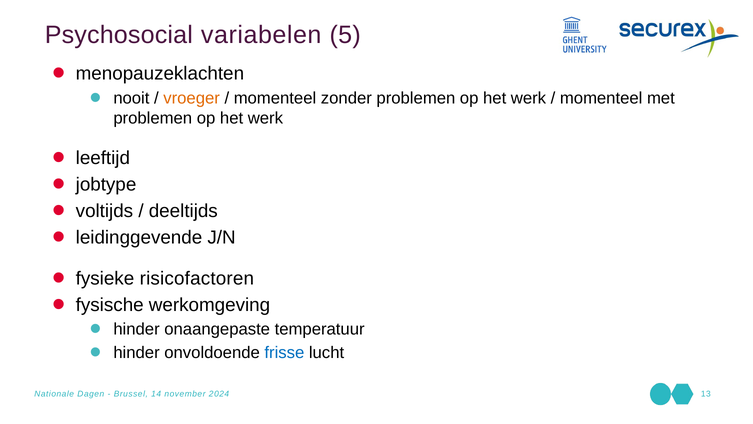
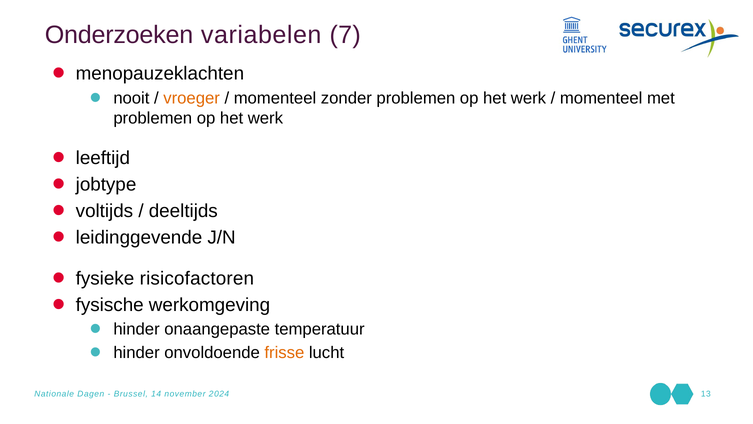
Psychosocial: Psychosocial -> Onderzoeken (119, 35)
5: 5 -> 7 (345, 35)
frisse colour: blue -> orange (284, 352)
